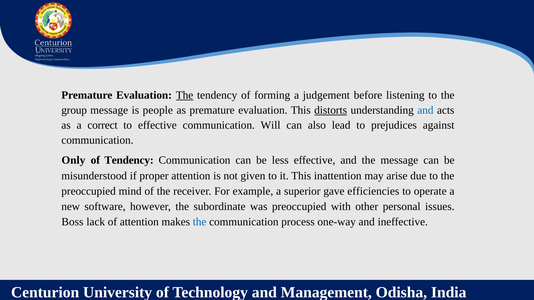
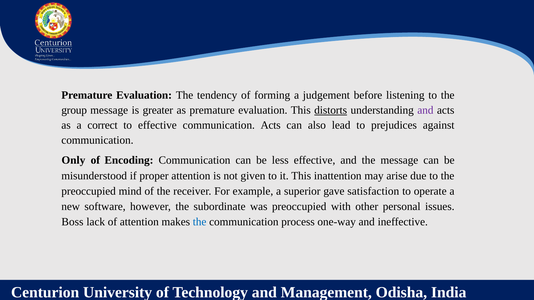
The underline: present -> none (185, 95)
people: people -> greater (158, 110)
and colour: blue -> purple (425, 110)
communication Will: Will -> Acts (271, 125)
of Tendency: Tendency -> Encoding (129, 161)
efficiencies: efficiencies -> satisfaction (373, 191)
